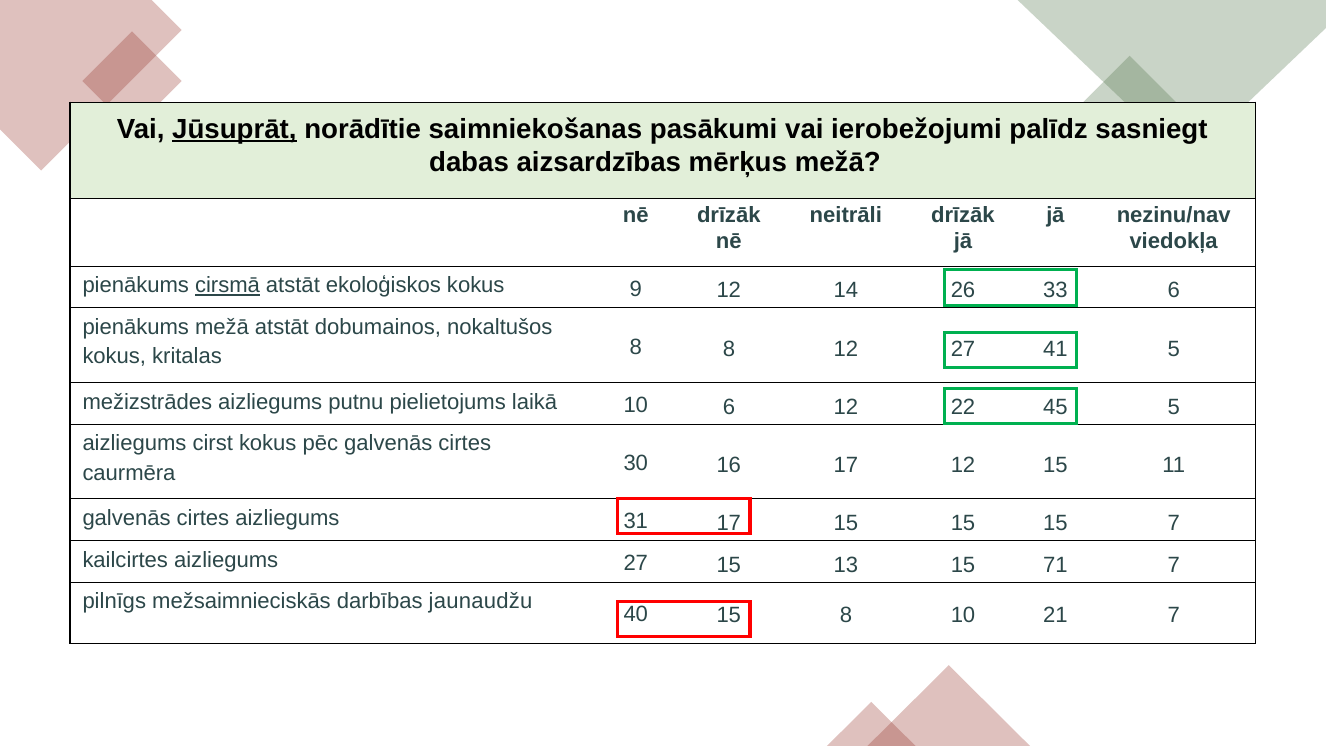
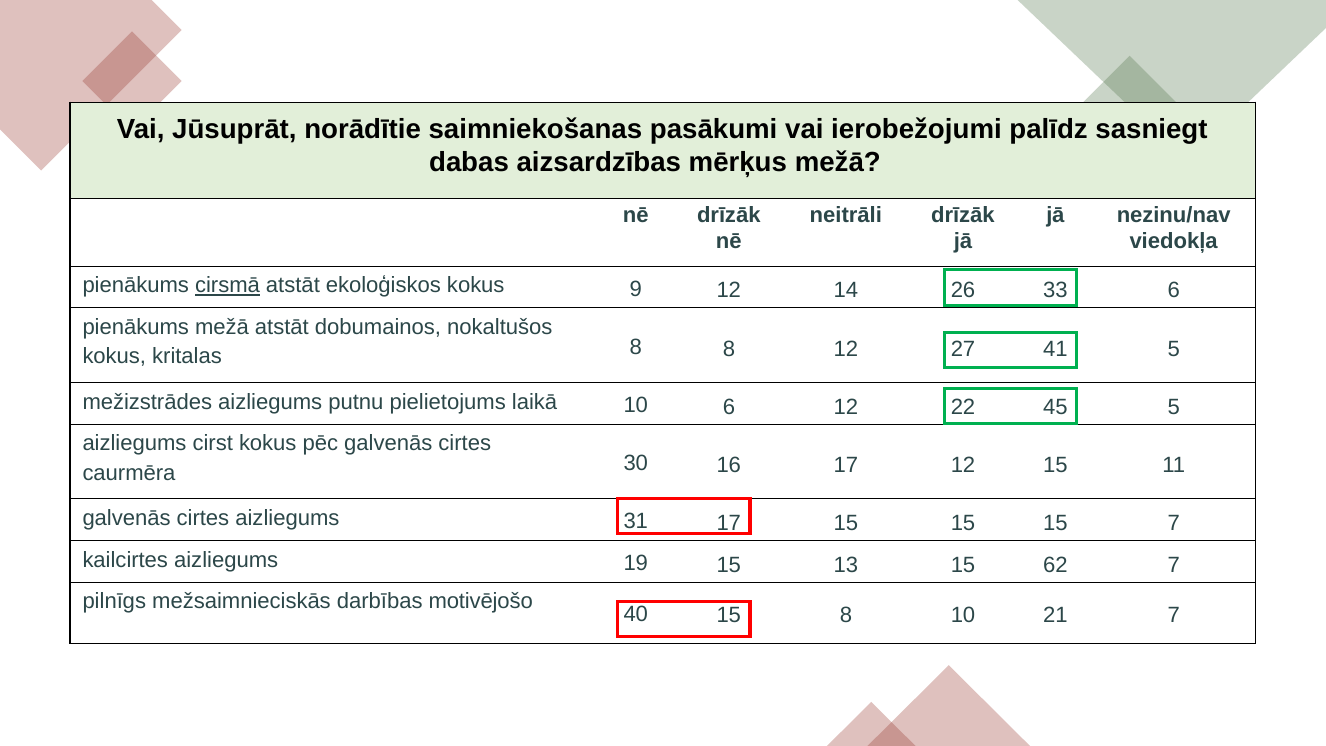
Jūsuprāt underline: present -> none (234, 129)
aizliegums 27: 27 -> 19 (636, 563)
71: 71 -> 62 (1055, 565)
jaunaudžu: jaunaudžu -> motivējošo (481, 601)
